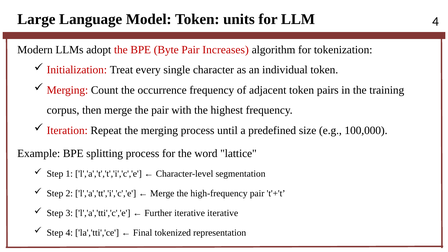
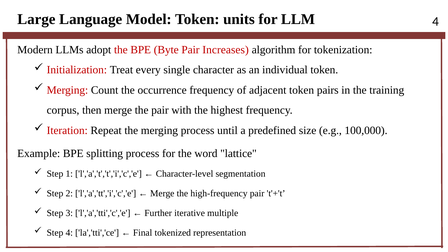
iterative iterative: iterative -> multiple (223, 213)
